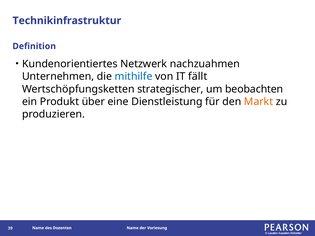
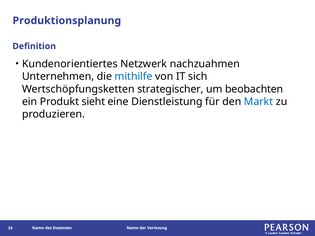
Technikinfrastruktur: Technikinfrastruktur -> Produktionsplanung (67, 21)
fällt: fällt -> sich (198, 77)
über: über -> sieht (93, 102)
Markt colour: orange -> blue (259, 102)
